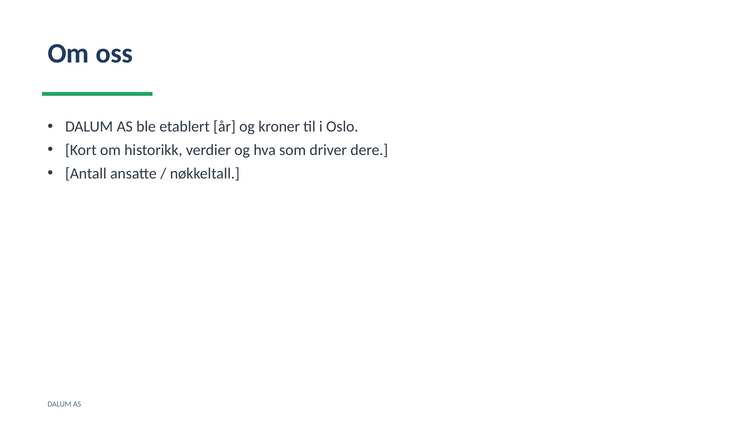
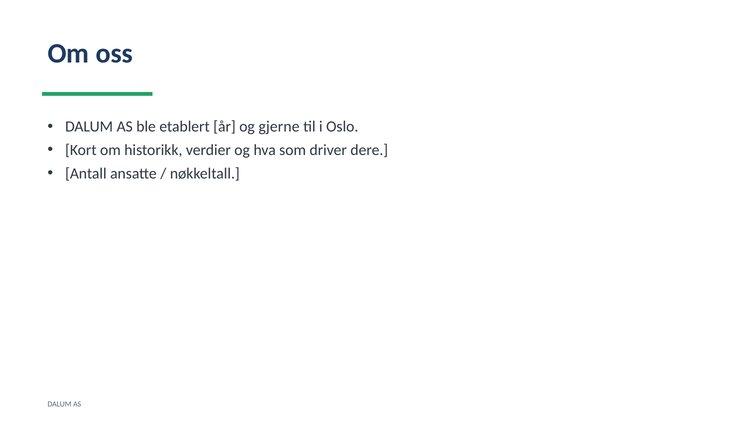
kroner: kroner -> gjerne (279, 127)
